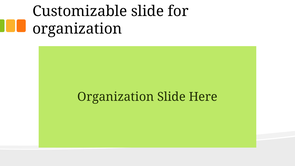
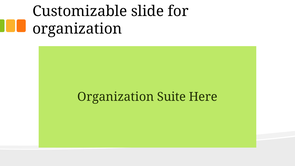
Organization Slide: Slide -> Suite (172, 97)
